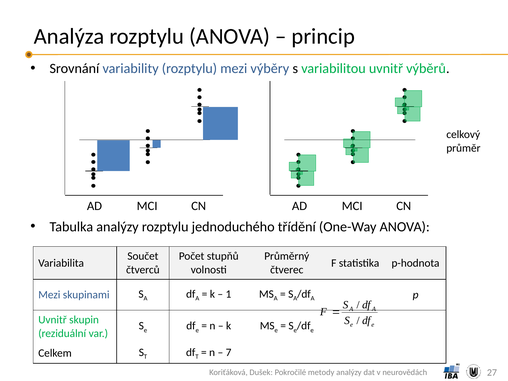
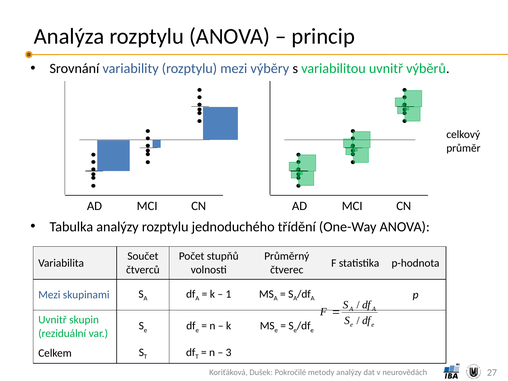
7: 7 -> 3 (229, 352)
